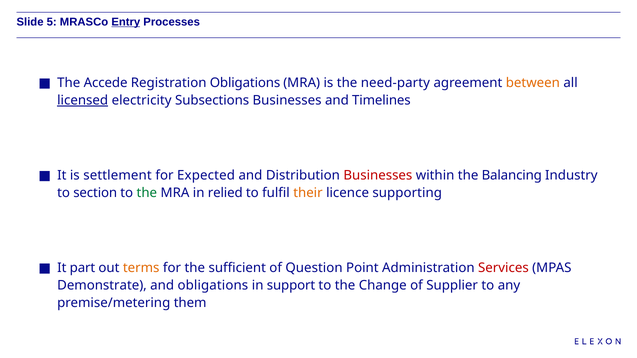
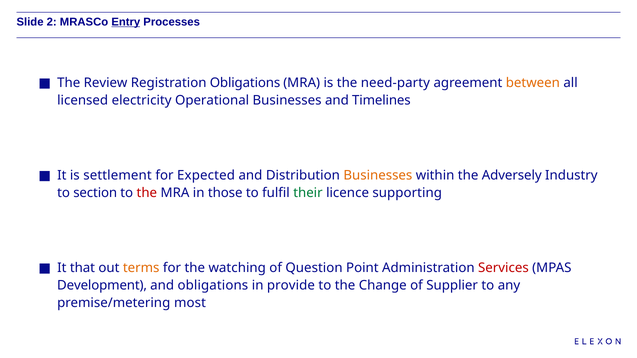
5: 5 -> 2 (52, 22)
Accede: Accede -> Review (106, 83)
licensed underline: present -> none (83, 100)
Subsections: Subsections -> Operational (212, 100)
Businesses colour: red -> orange (378, 176)
Balancing: Balancing -> Adversely (512, 176)
the colour: green -> red (147, 193)
relied: relied -> those (225, 193)
their colour: orange -> green (308, 193)
part: part -> that (82, 268)
sufficient: sufficient -> watching (237, 268)
Demonstrate: Demonstrate -> Development (102, 286)
support: support -> provide (291, 286)
them: them -> most (190, 303)
